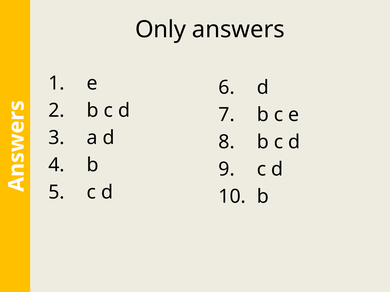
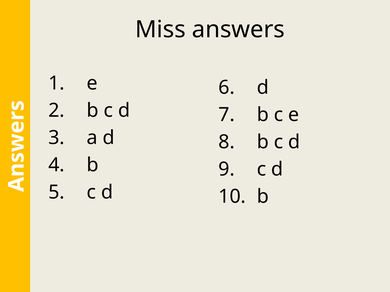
Only: Only -> Miss (160, 30)
